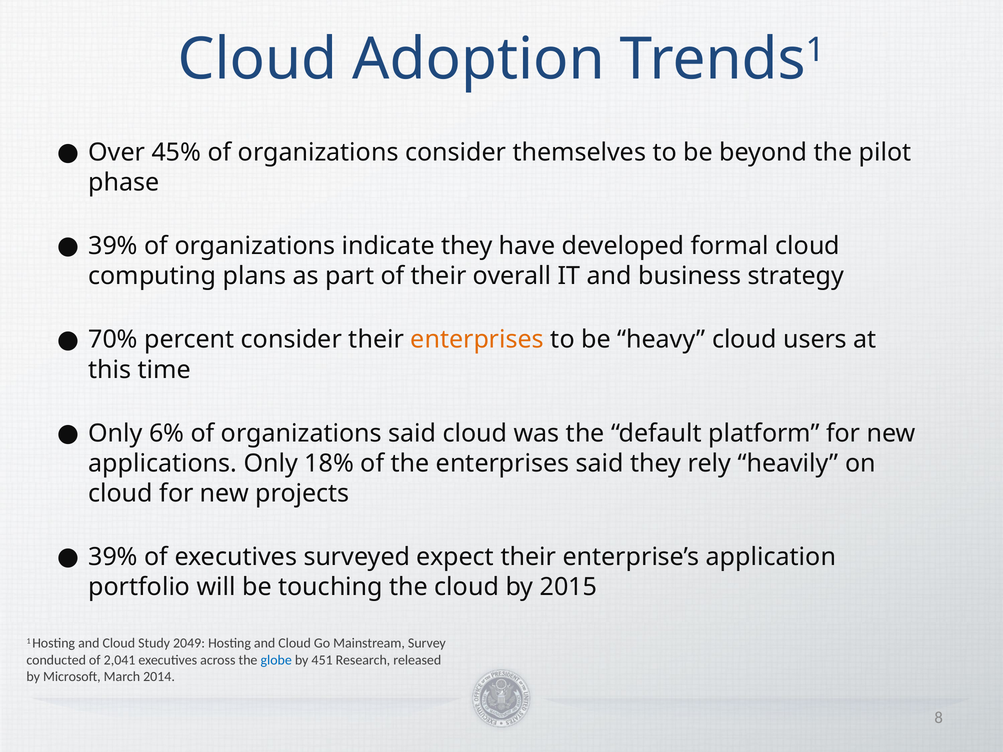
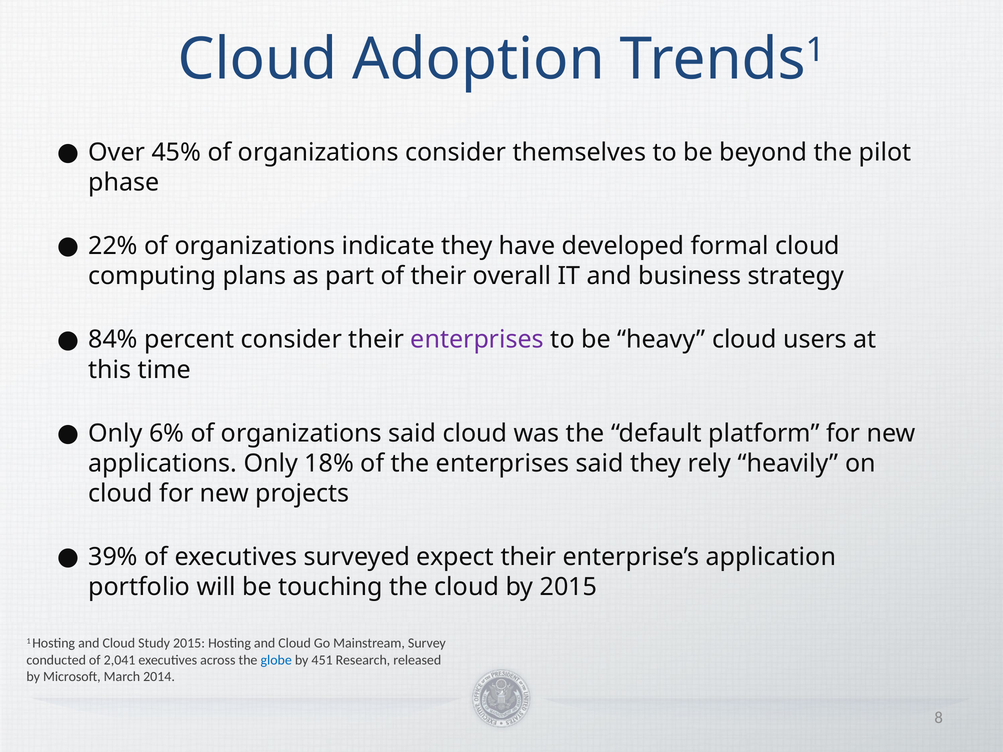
39%: 39% -> 22% (113, 246)
70%: 70% -> 84% (113, 340)
enterprises colour: orange -> purple (477, 340)
Study 2049: 2049 -> 2015 (189, 644)
